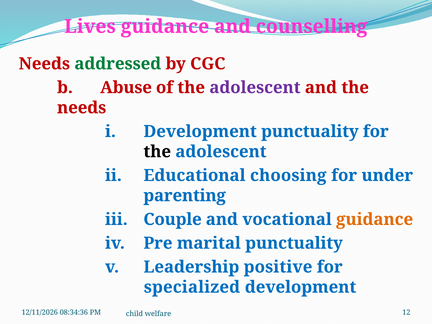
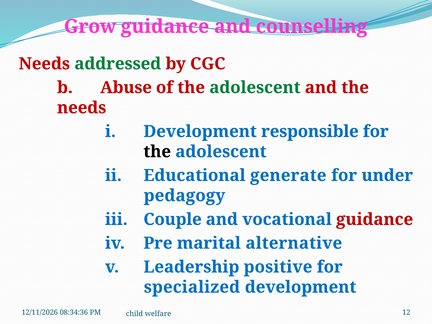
Lives: Lives -> Grow (90, 27)
adolescent colour: purple -> green (255, 88)
Development punctuality: punctuality -> responsible (310, 132)
choosing: choosing -> generate (288, 175)
parenting: parenting -> pedagogy (184, 196)
guidance colour: orange -> red (375, 219)
marital punctuality: punctuality -> alternative (294, 243)
